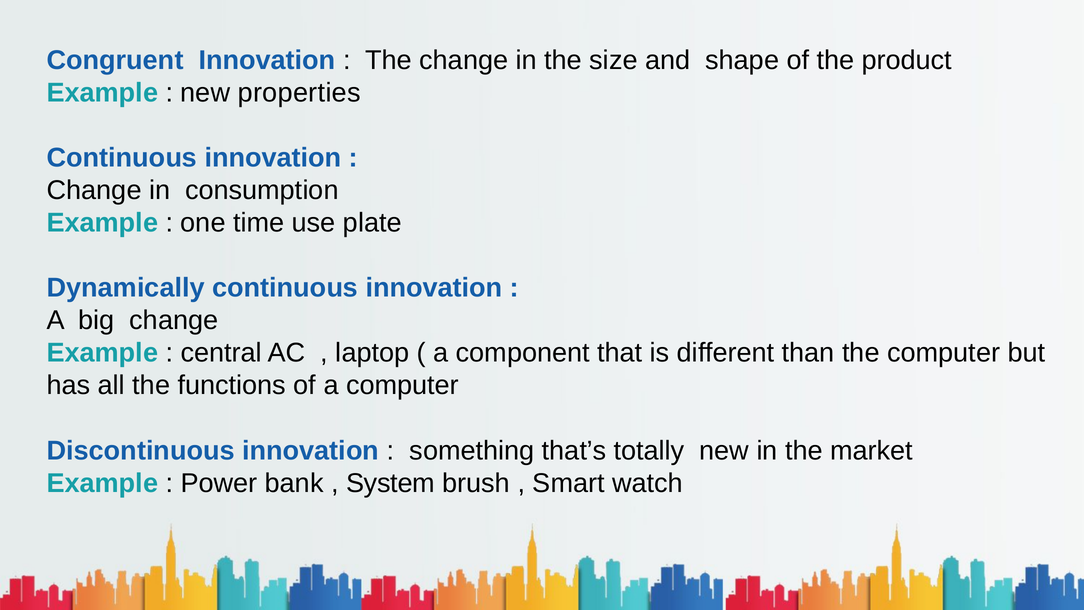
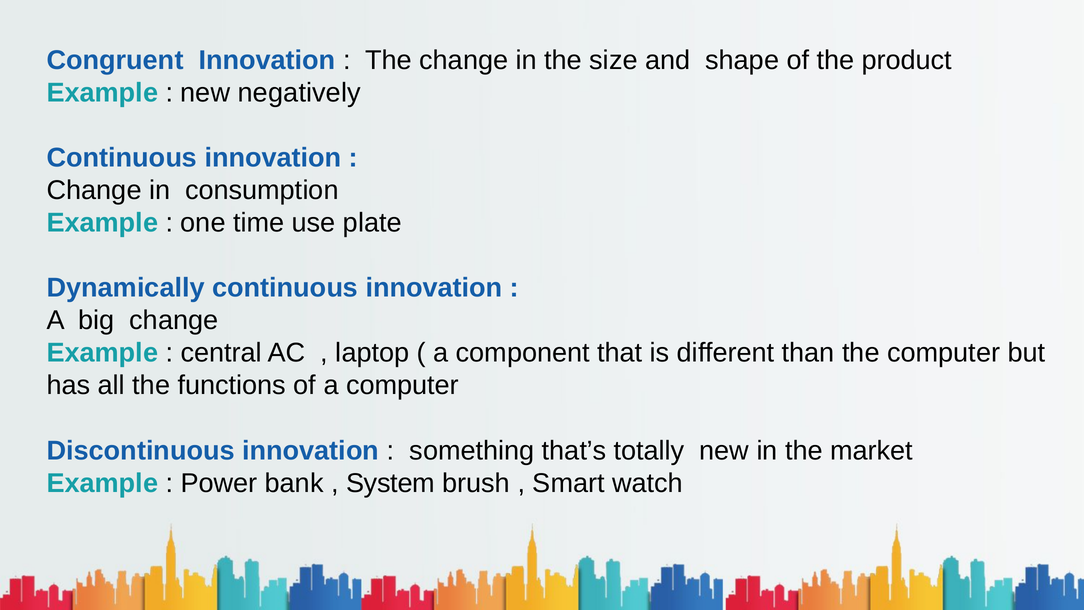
properties: properties -> negatively (299, 93)
